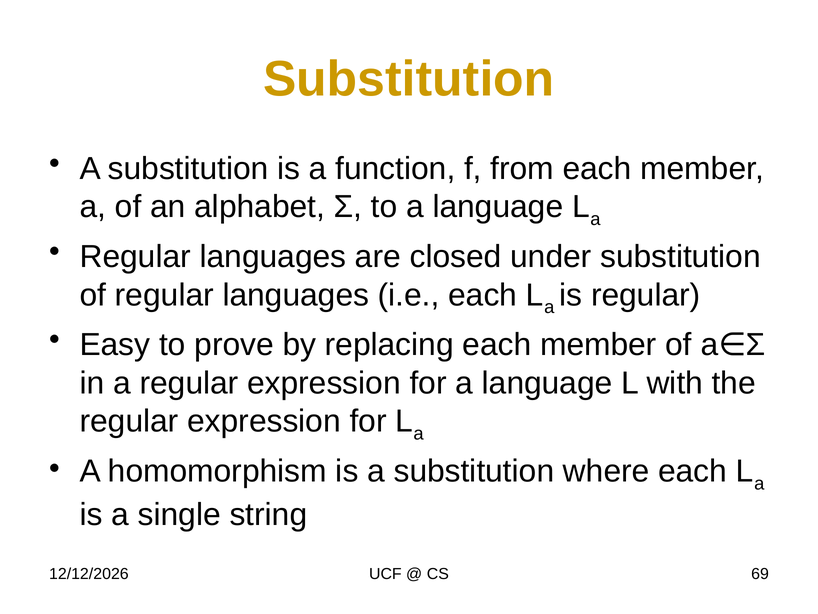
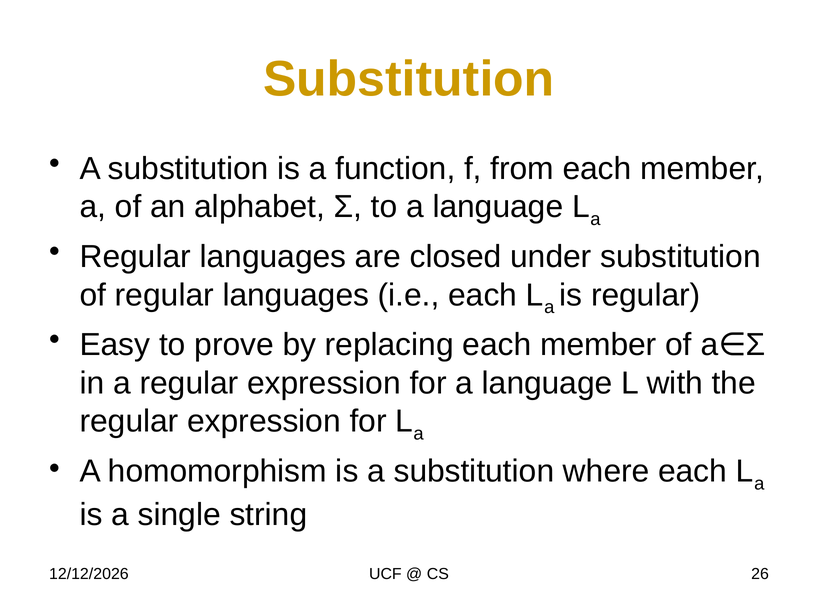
69: 69 -> 26 (760, 573)
